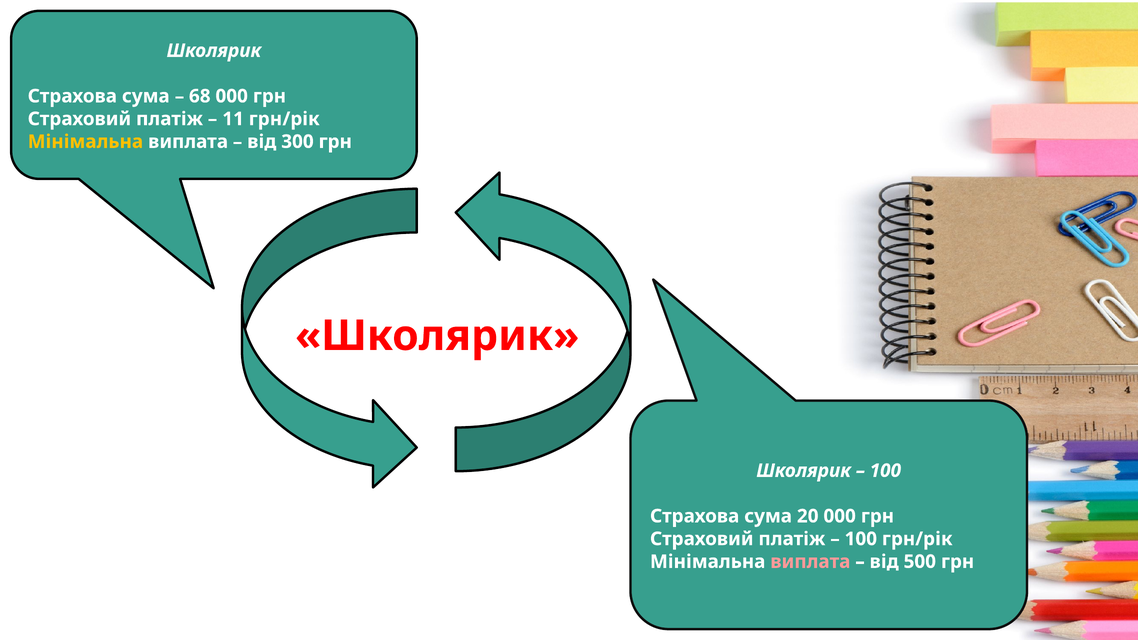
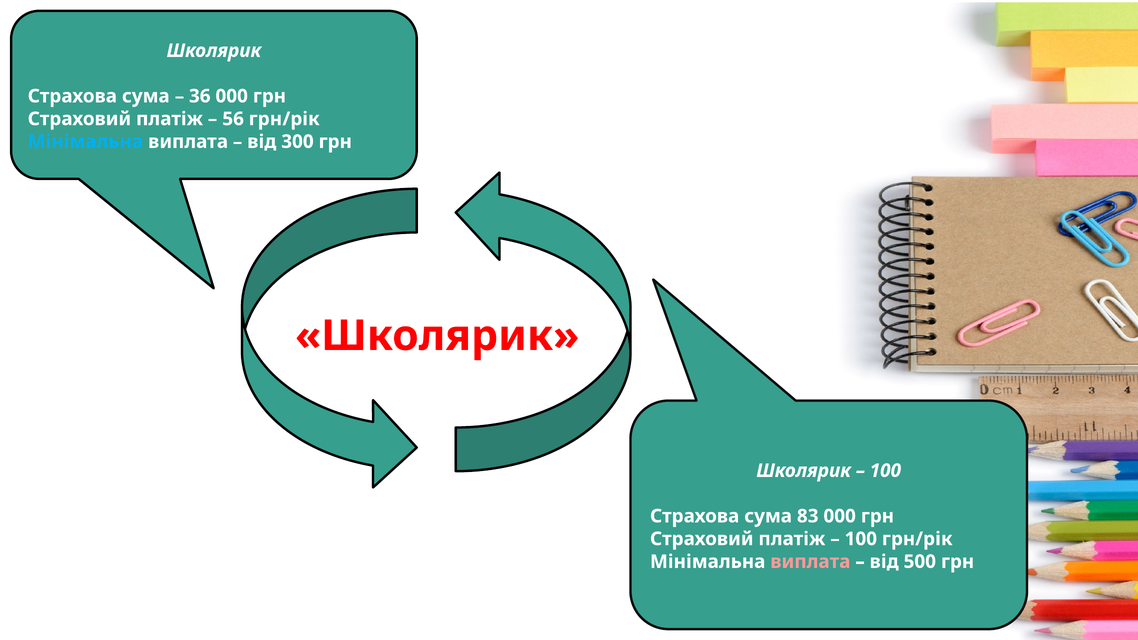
68: 68 -> 36 (200, 96)
11: 11 -> 56 (233, 119)
Мінімальна colour: yellow -> light blue (85, 142)
20: 20 -> 83 (808, 516)
